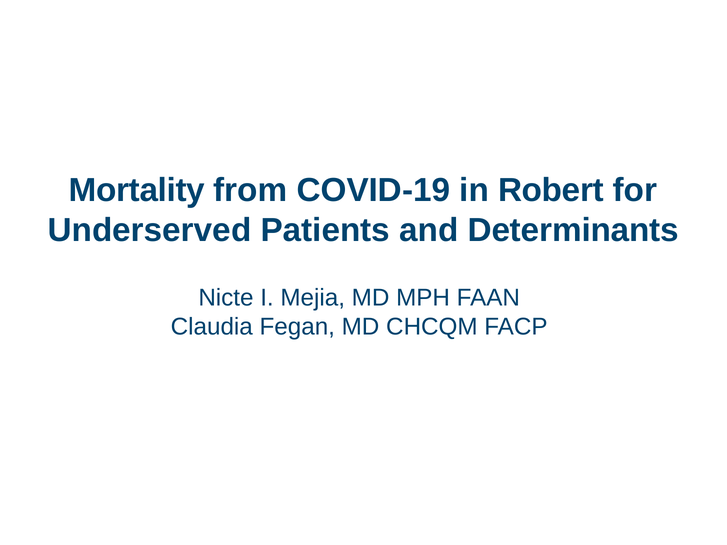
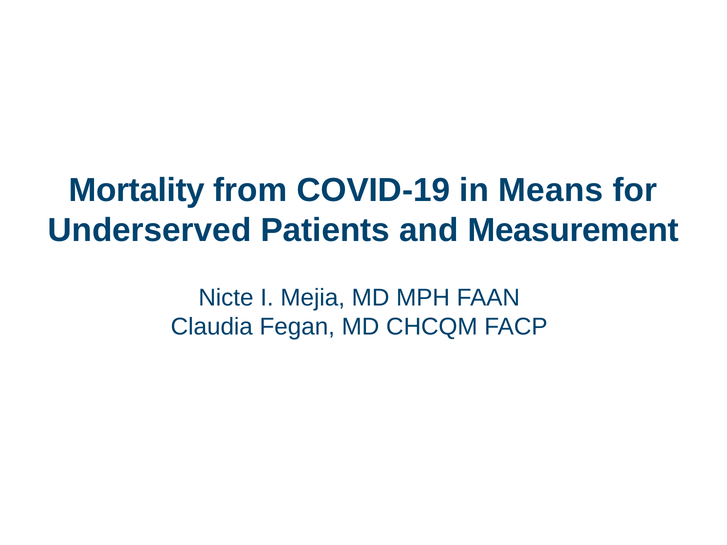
Robert: Robert -> Means (551, 190)
Determinants: Determinants -> Measurement (573, 230)
